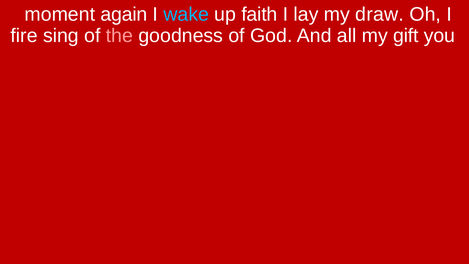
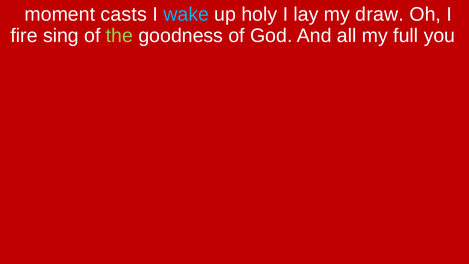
again: again -> casts (124, 15)
faith: faith -> holy (259, 15)
the colour: pink -> light green (119, 36)
gift: gift -> full (406, 36)
